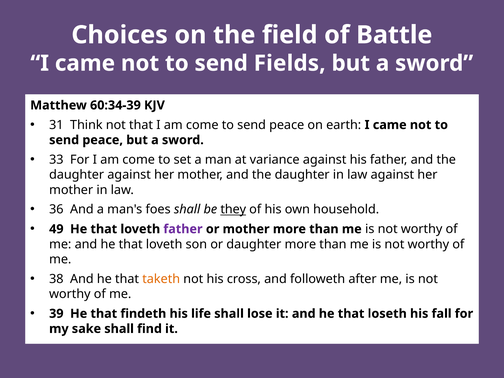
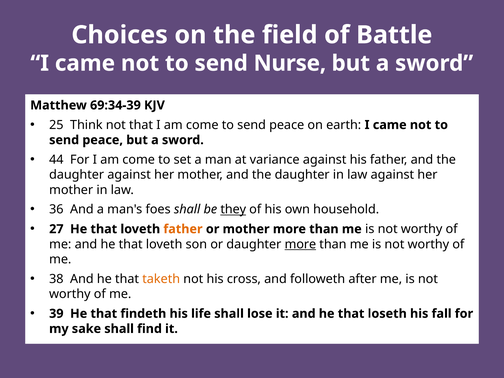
Fields: Fields -> Nurse (290, 63)
60:34-39: 60:34-39 -> 69:34-39 (115, 105)
31: 31 -> 25 (56, 125)
33: 33 -> 44 (56, 160)
49: 49 -> 27 (56, 229)
father colour: purple -> orange (183, 229)
more underline: none -> present (300, 244)
